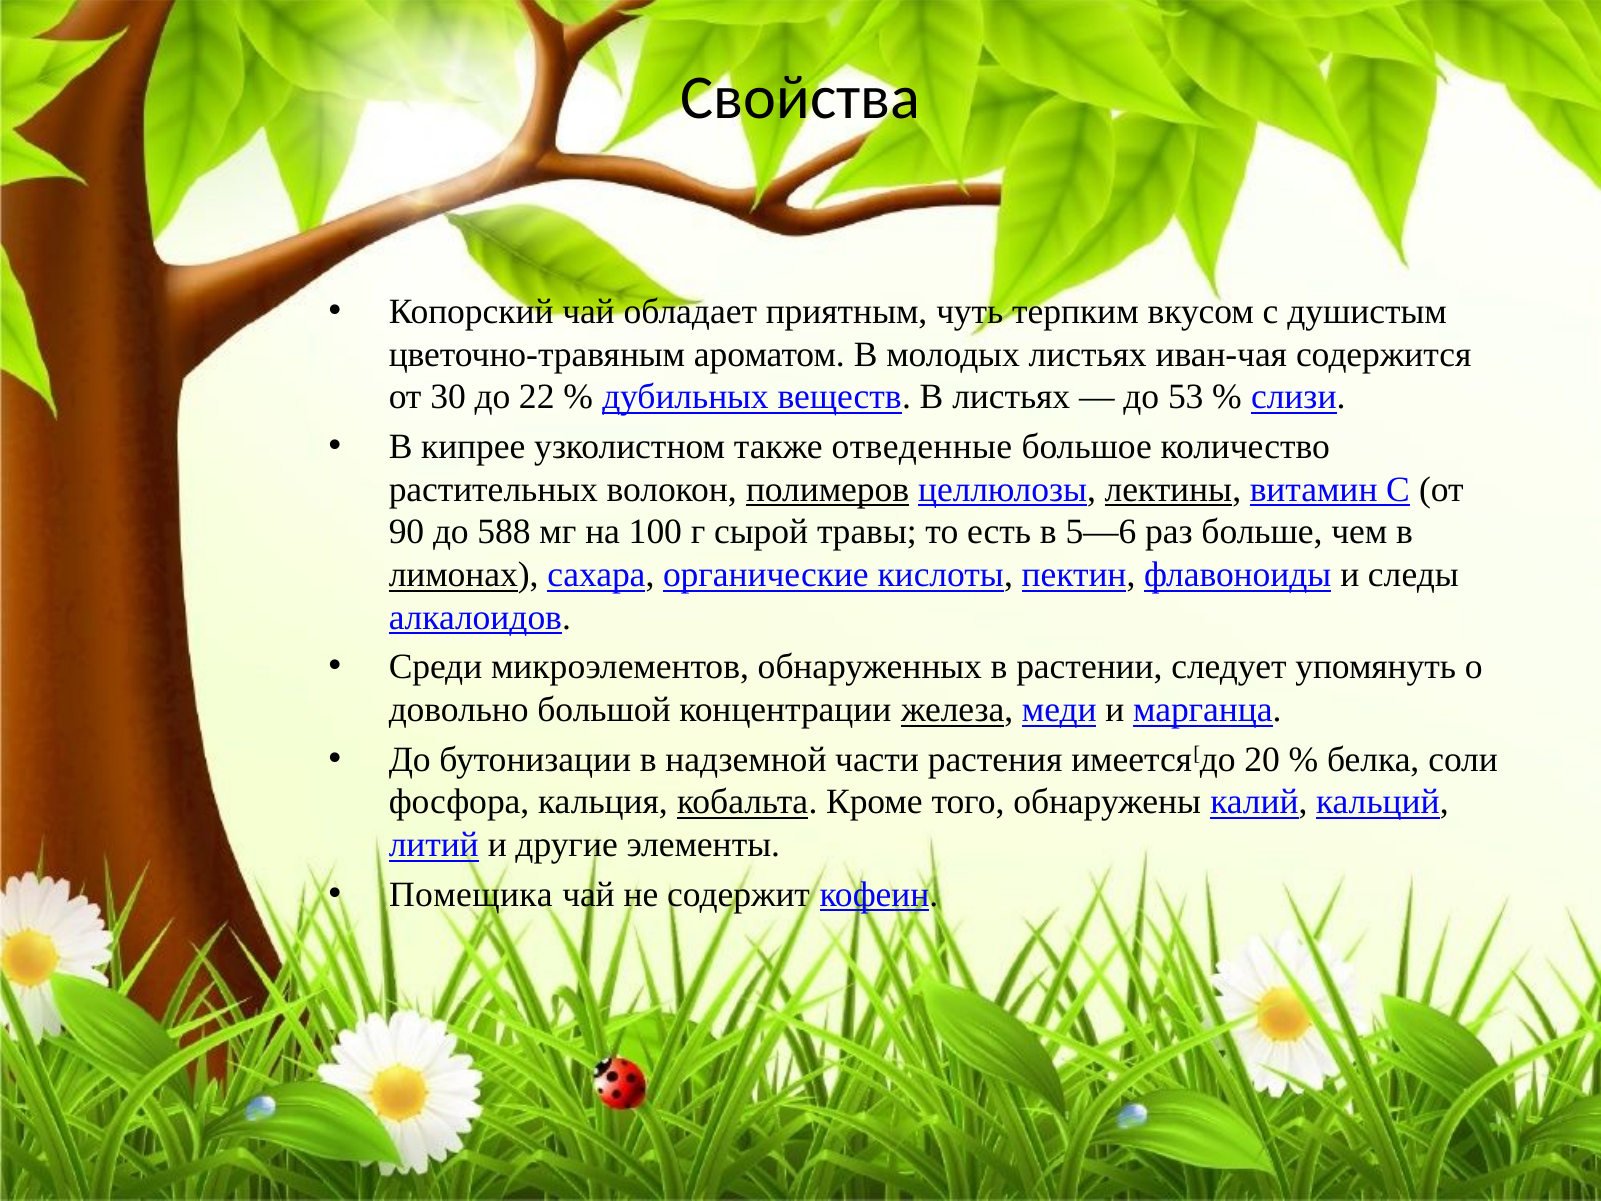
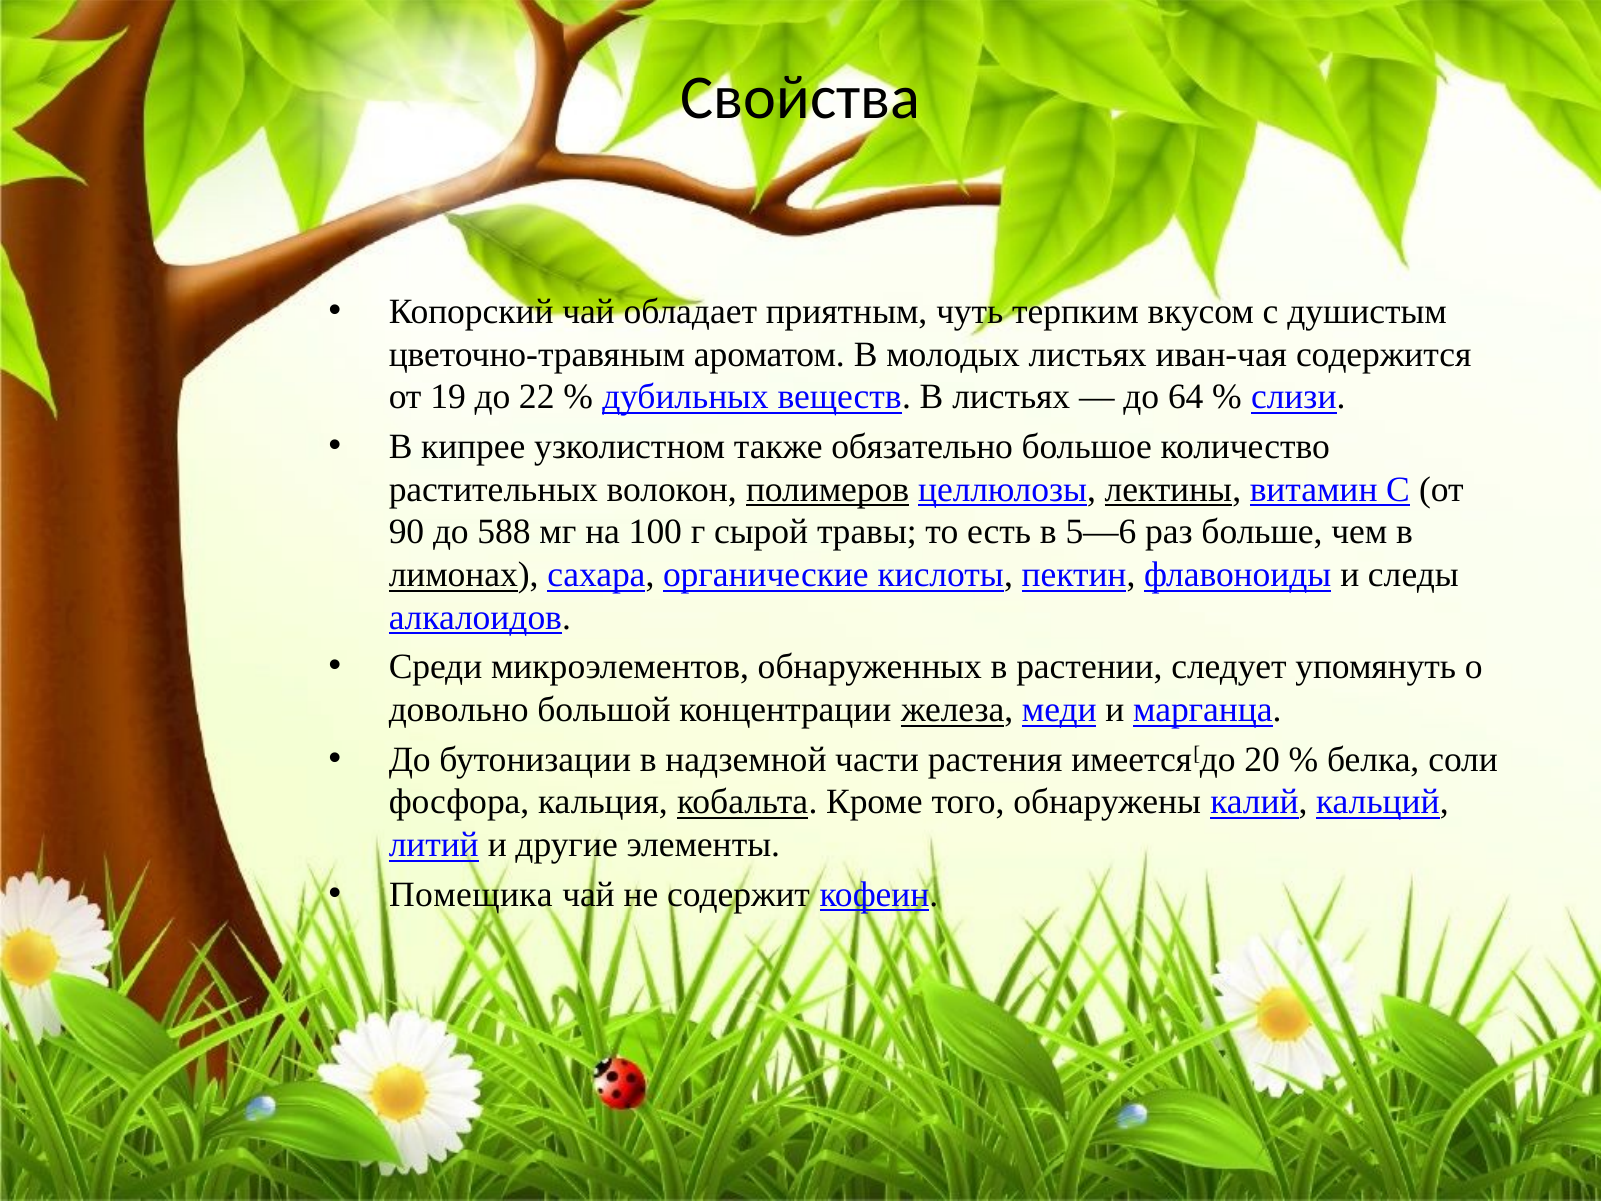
30: 30 -> 19 (448, 397)
53: 53 -> 64 (1186, 397)
отведенные: отведенные -> обязательно (922, 447)
